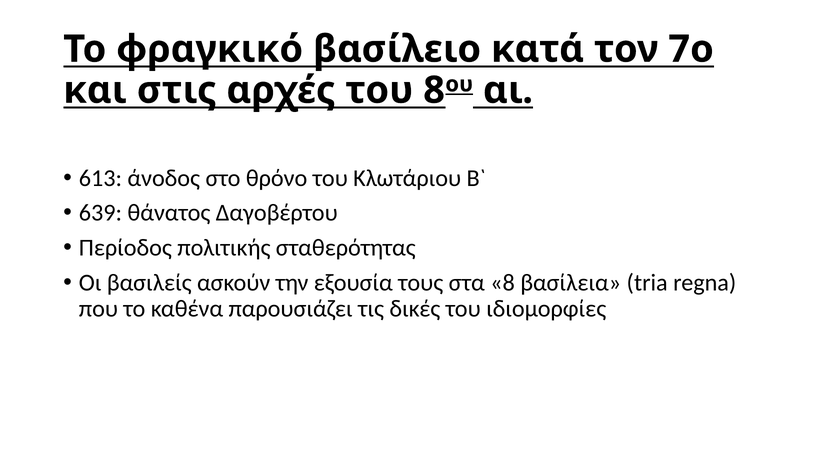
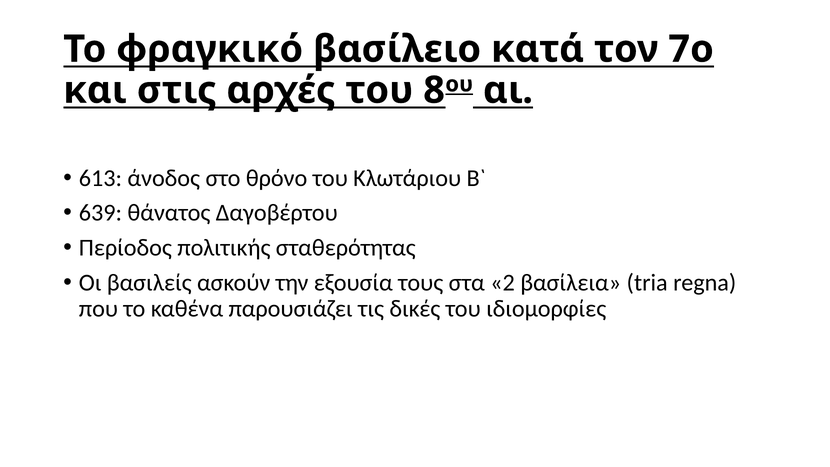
στα 8: 8 -> 2 (503, 282)
